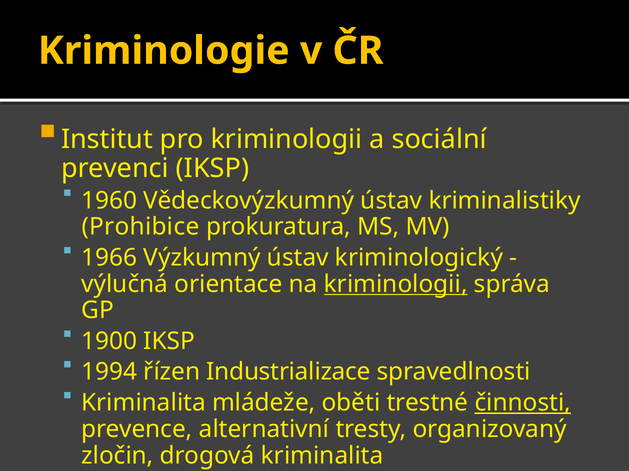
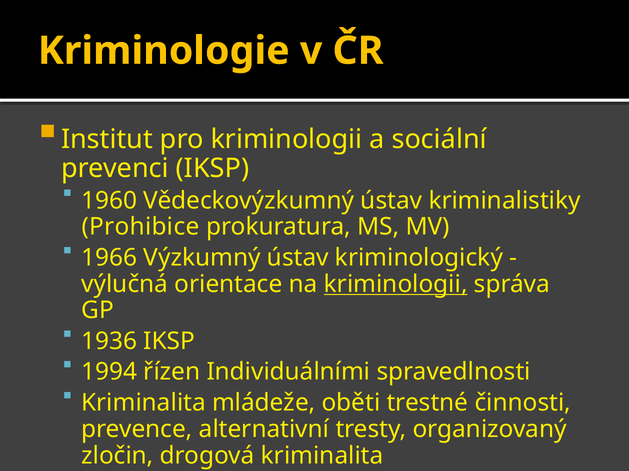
1900: 1900 -> 1936 (109, 342)
Industrializace: Industrializace -> Individuálními (288, 373)
činnosti underline: present -> none (523, 403)
